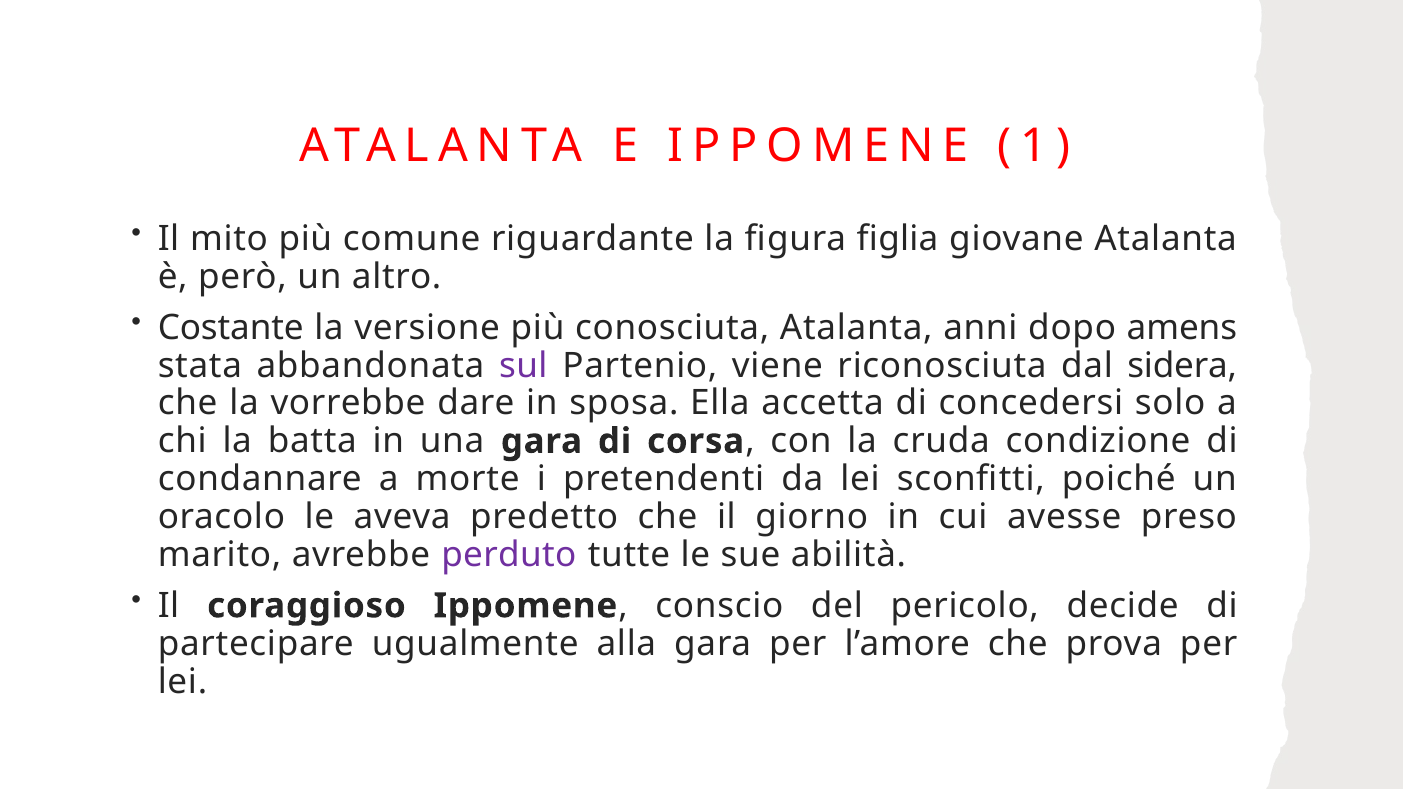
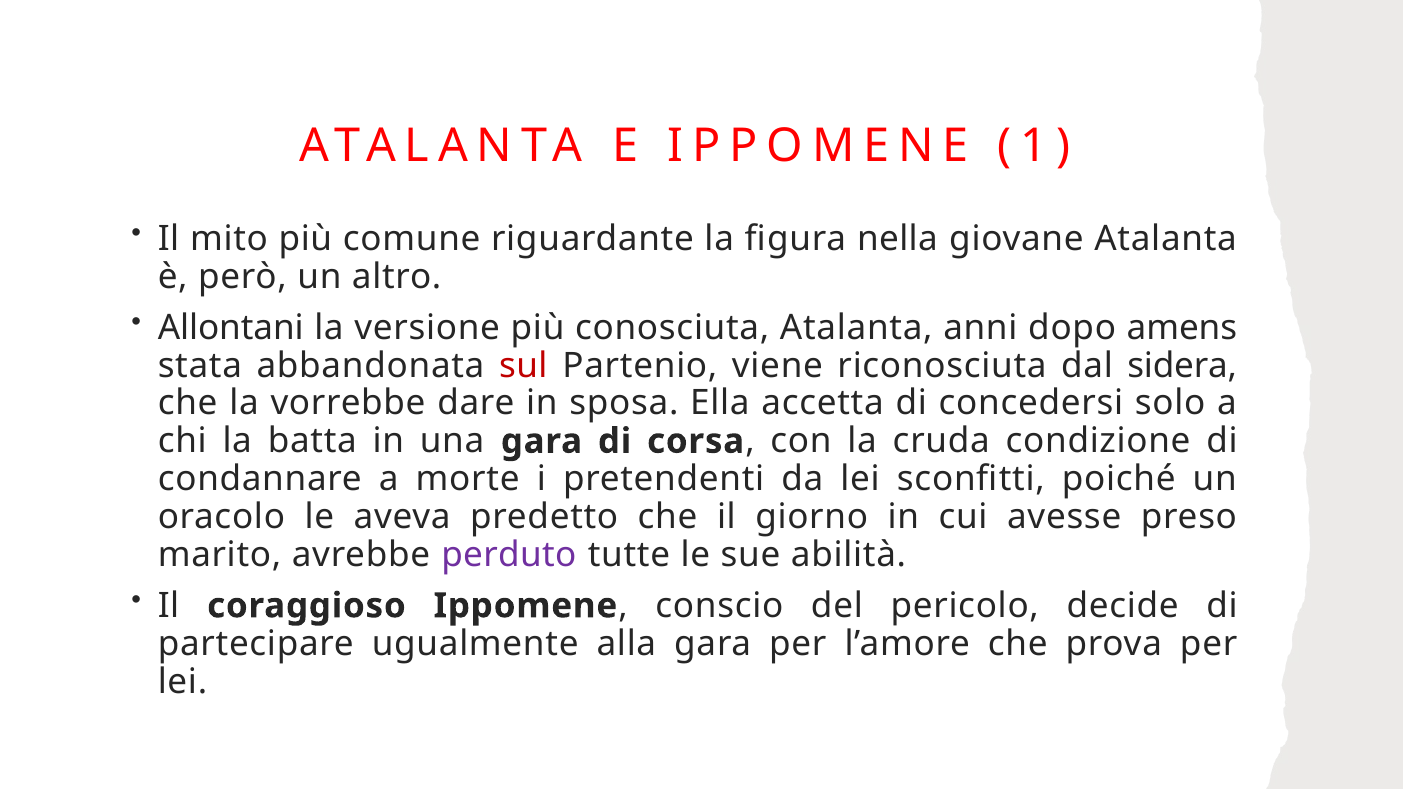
figlia: figlia -> nella (897, 239)
Costante: Costante -> Allontani (231, 328)
sul colour: purple -> red (523, 366)
